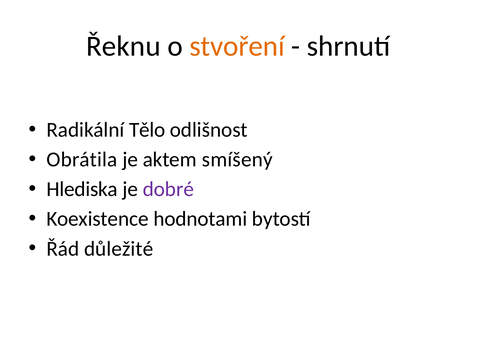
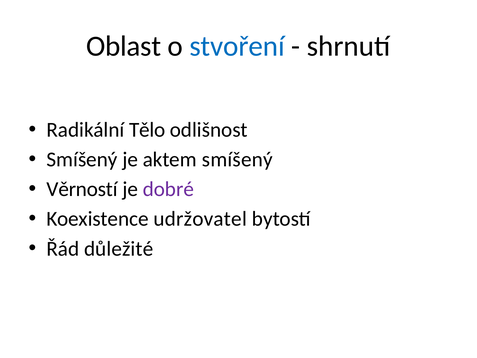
Řeknu: Řeknu -> Oblast (124, 46)
stvoření colour: orange -> blue (237, 46)
Obrátila: Obrátila -> Smíšený (82, 159)
Hlediska: Hlediska -> Věrností (82, 189)
hodnotami: hodnotami -> udržovatel (200, 219)
